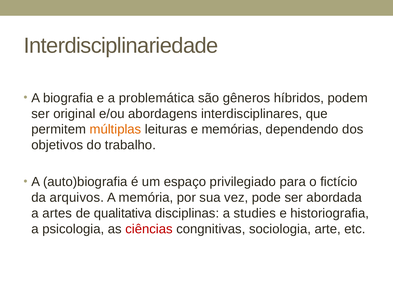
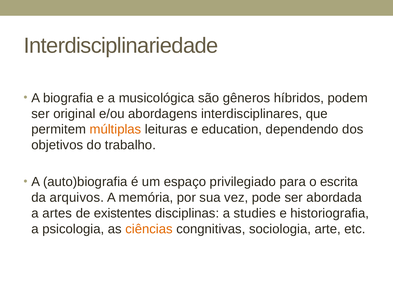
problemática: problemática -> musicológica (157, 98)
memórias: memórias -> education (232, 129)
fictício: fictício -> escrita (339, 182)
qualitativa: qualitativa -> existentes (123, 213)
ciências colour: red -> orange (149, 229)
